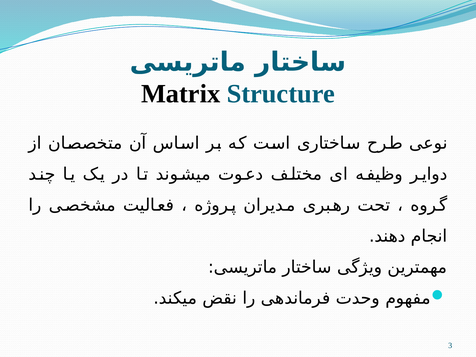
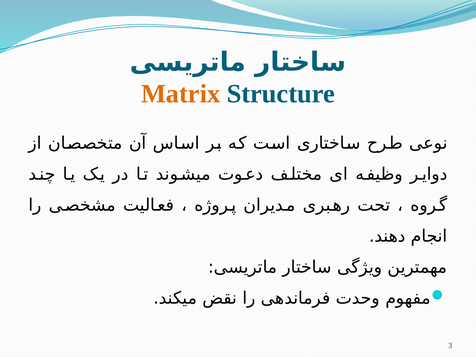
Matrix colour: black -> orange (181, 94)
